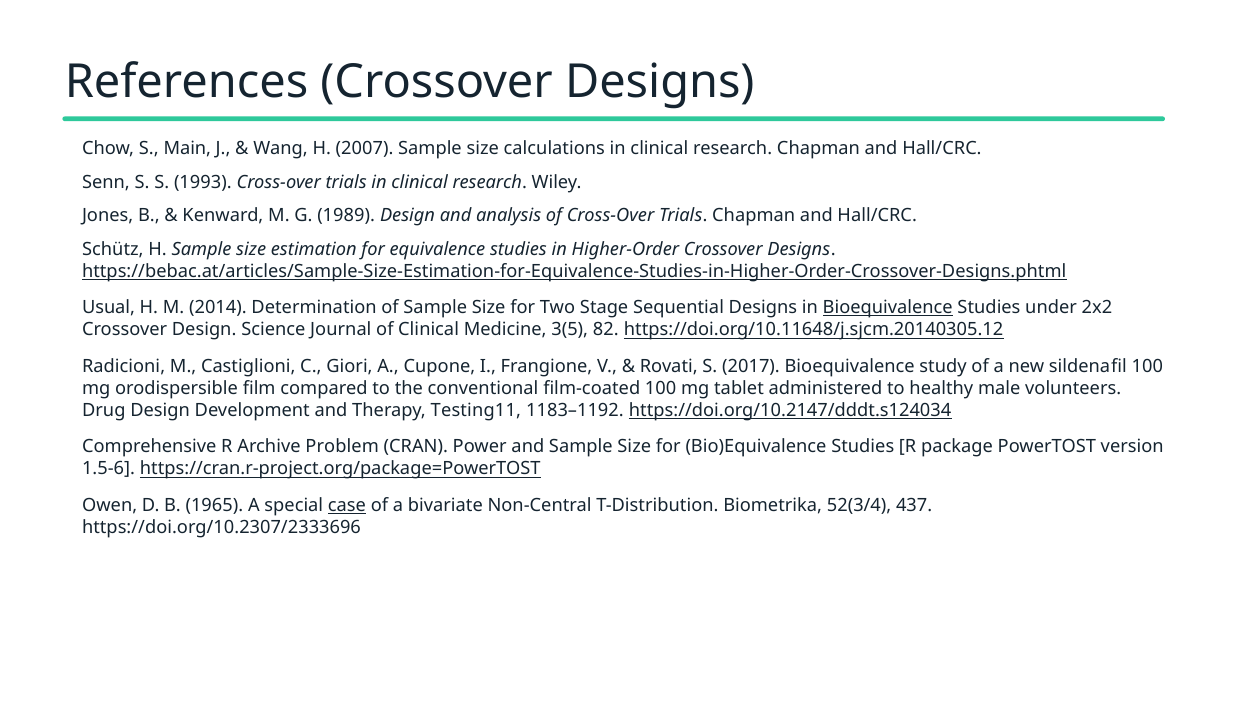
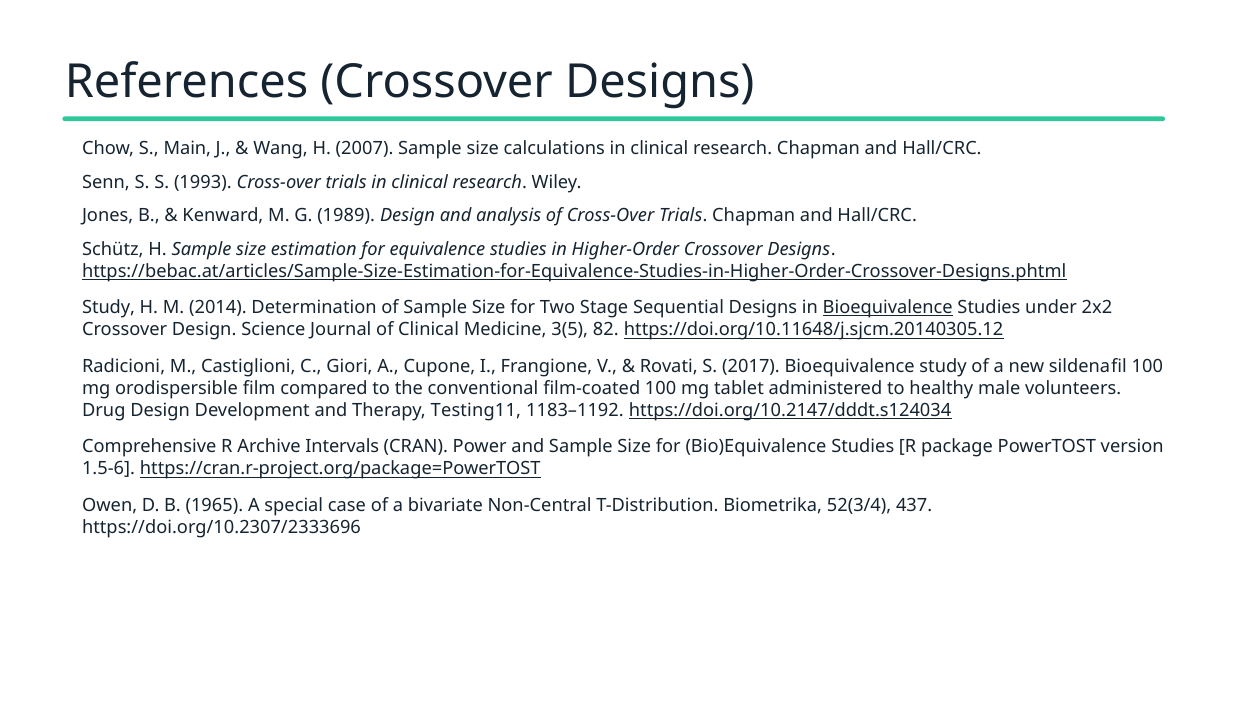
Usual: Usual -> Study (109, 308)
Problem: Problem -> Intervals (342, 447)
case underline: present -> none (347, 505)
